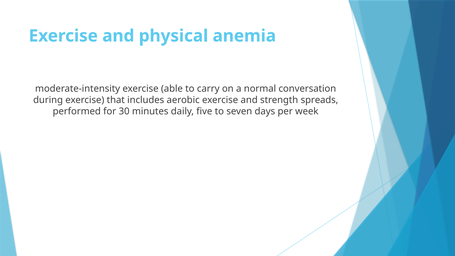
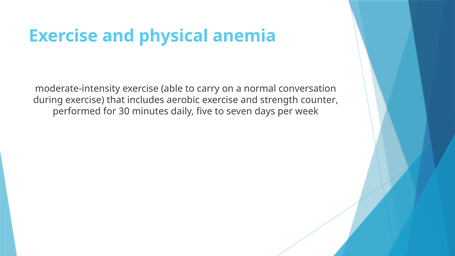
spreads: spreads -> counter (319, 100)
